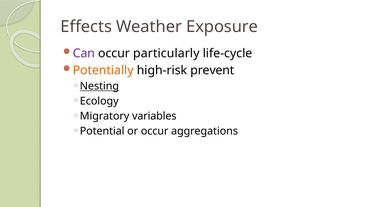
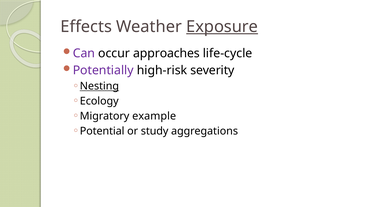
Exposure underline: none -> present (222, 27)
particularly: particularly -> approaches (166, 53)
Potentially colour: orange -> purple (103, 70)
prevent: prevent -> severity (212, 70)
variables: variables -> example (154, 116)
or occur: occur -> study (155, 131)
